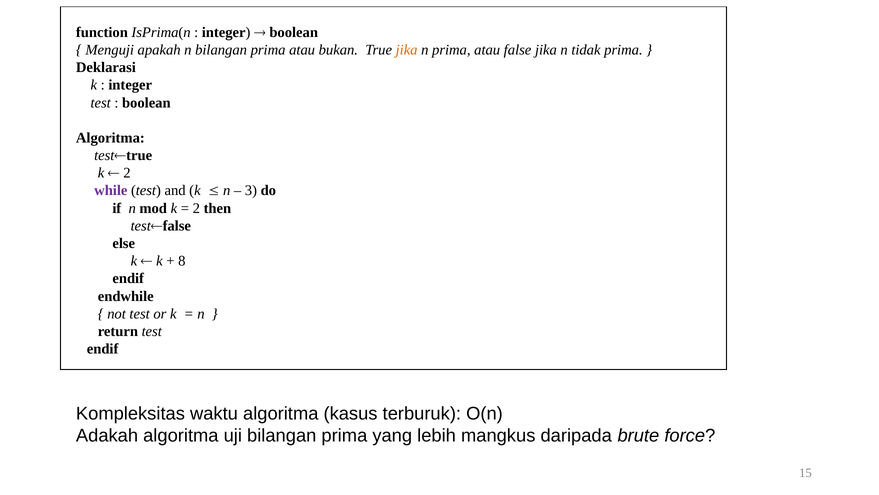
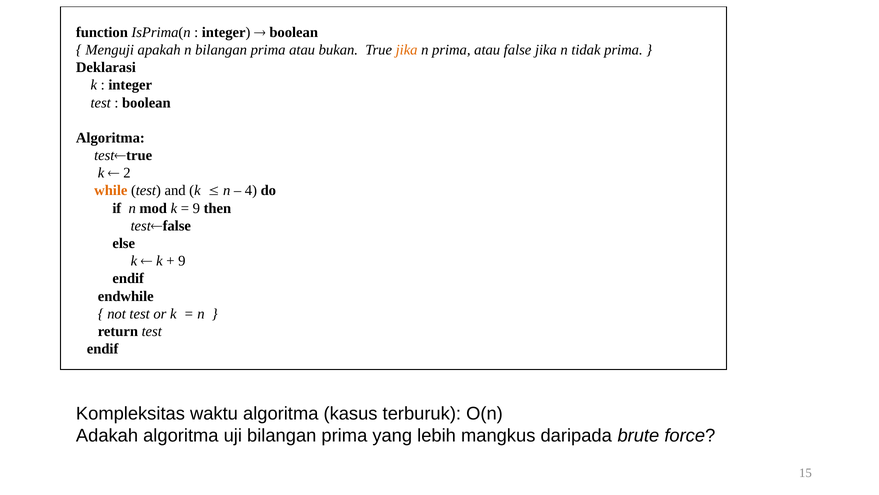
while colour: purple -> orange (111, 190)
3: 3 -> 4 (251, 190)
2: 2 -> 9 (196, 208)
8: 8 -> 9 (182, 261)
